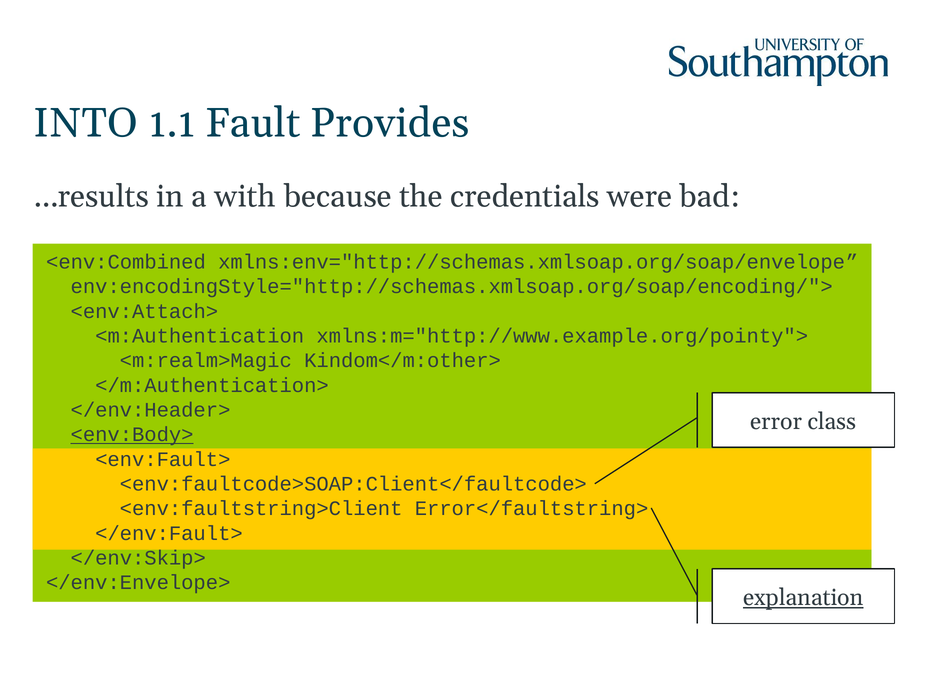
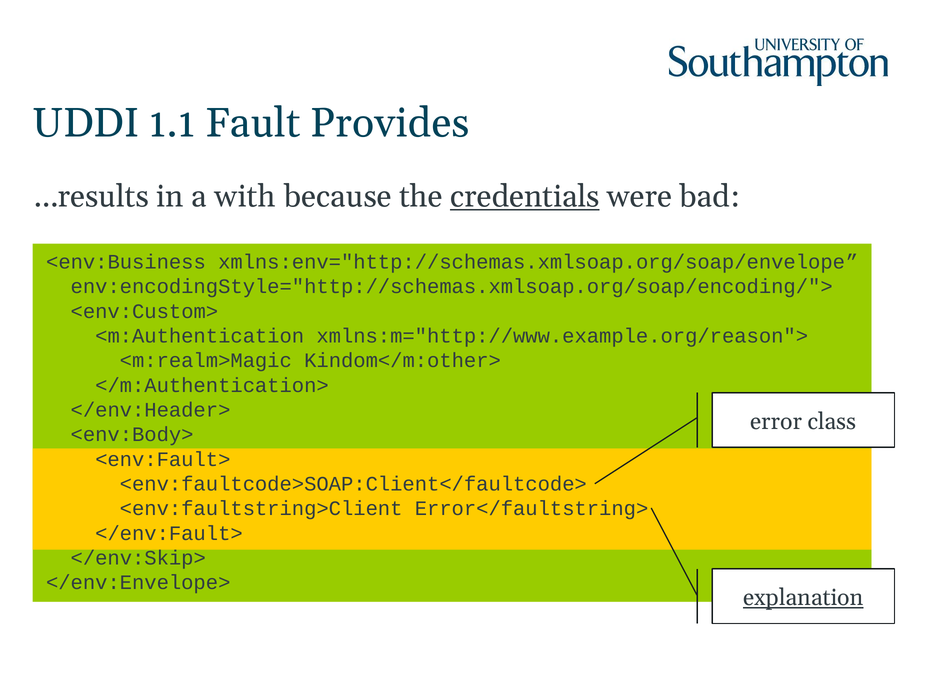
INTO: INTO -> UDDI (86, 123)
credentials underline: none -> present (525, 196)
<env:Combined: <env:Combined -> <env:Business (126, 262)
<env:Attach>: <env:Attach> -> <env:Custom> (144, 311)
xmlns:m="http://www.example.org/pointy">: xmlns:m="http://www.example.org/pointy"> -> xmlns:m="http://www.example.org/reason"> (562, 336)
<env:Body> underline: present -> none (132, 434)
